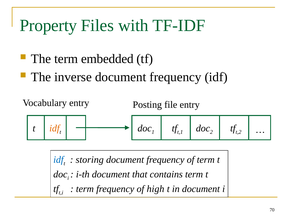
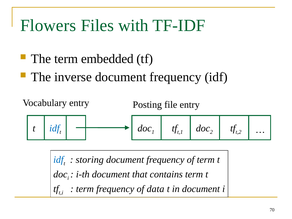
Property: Property -> Flowers (48, 25)
idf colour: orange -> blue (54, 128)
high: high -> data (156, 189)
